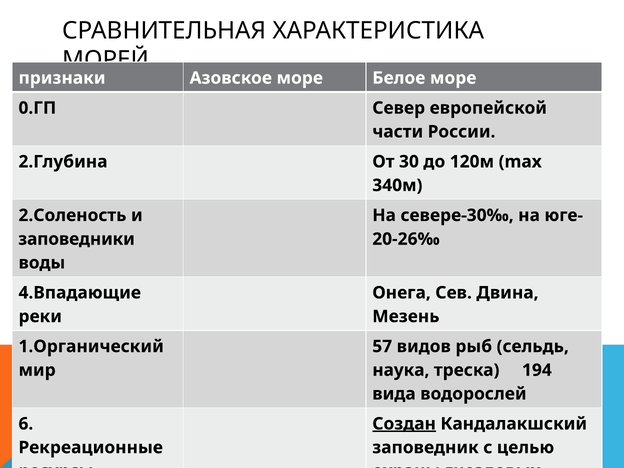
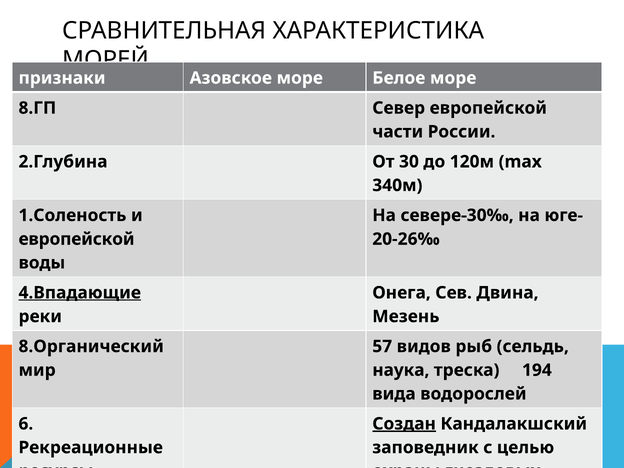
0.ГП: 0.ГП -> 8.ГП (37, 108)
2.Соленость: 2.Соленость -> 1.Соленость (72, 215)
заповедники: заповедники -> европейской (77, 239)
4.Впадающие underline: none -> present (80, 293)
1.Органический: 1.Органический -> 8.Органический (91, 346)
